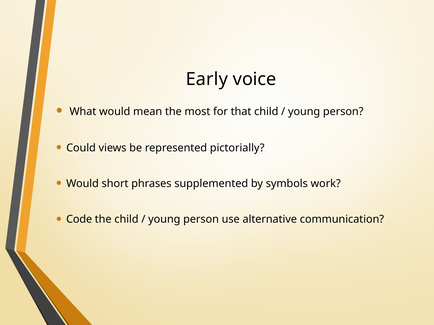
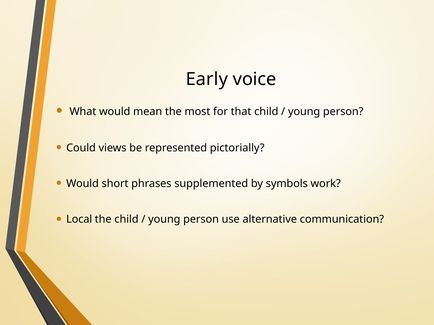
Code: Code -> Local (79, 220)
